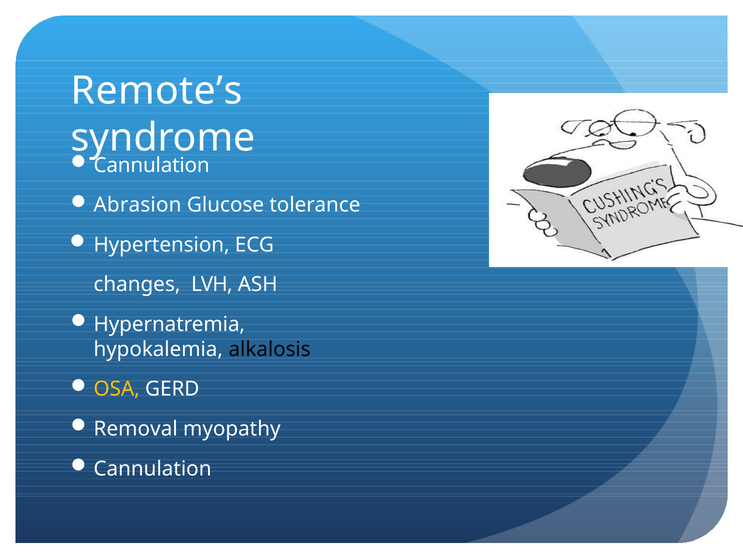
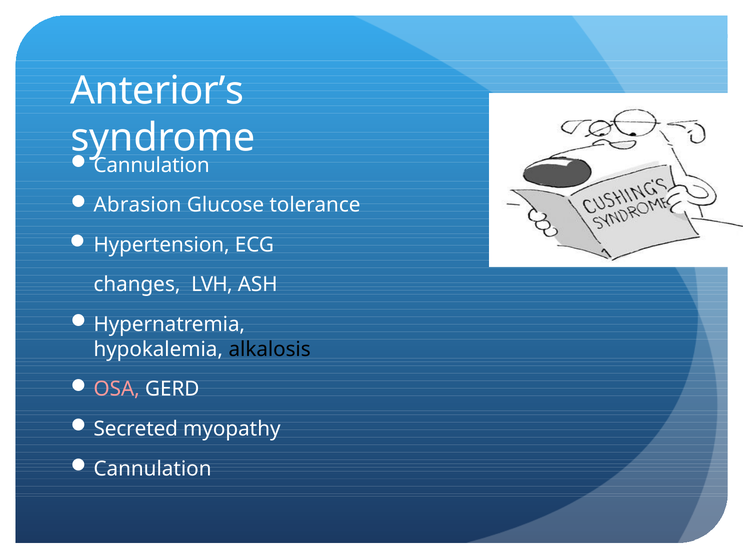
Remote’s: Remote’s -> Anterior’s (157, 91)
OSA colour: yellow -> pink (117, 389)
Removal: Removal -> Secreted (136, 428)
